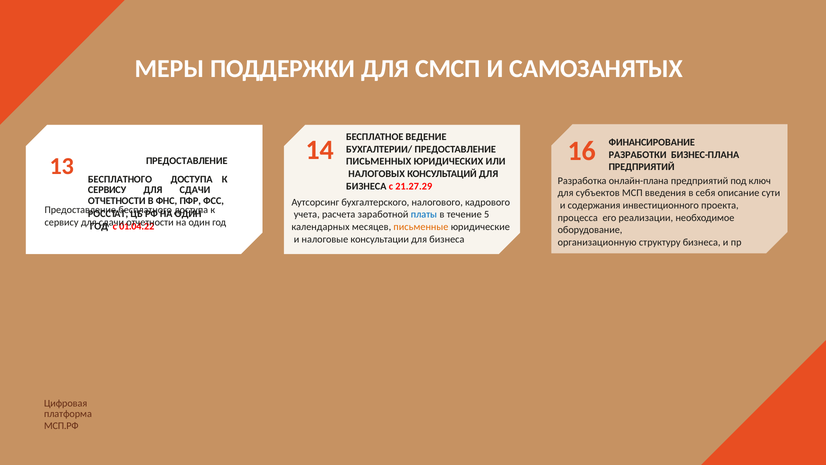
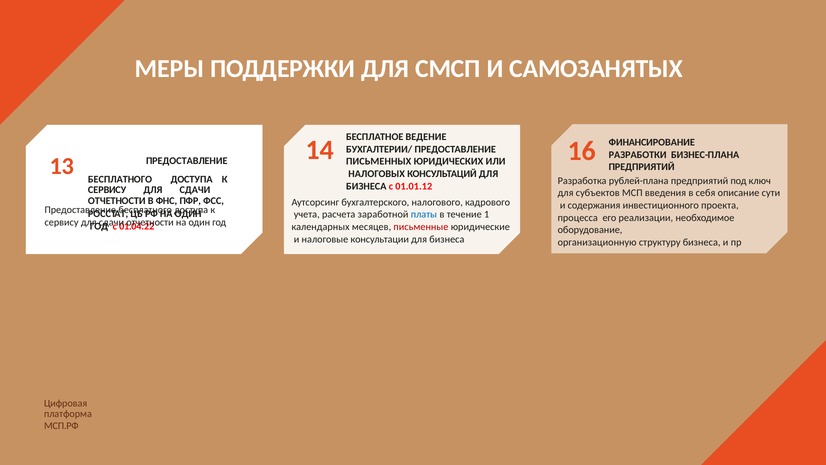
онлайн-плана: онлайн-плана -> рублей-плана (639, 181)
21.27.29: 21.27.29 -> 01.01.12 (414, 186)
5: 5 -> 1 (487, 214)
письменные colour: orange -> red (421, 227)
